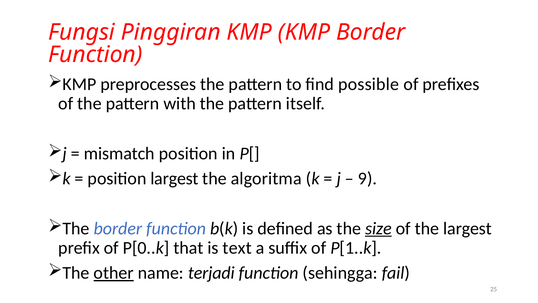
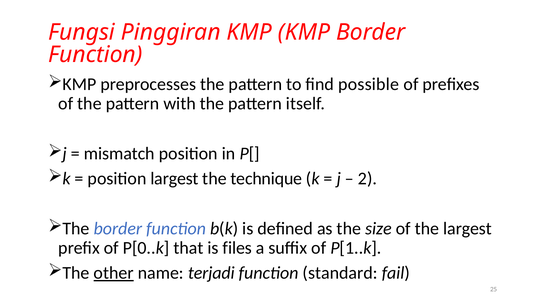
algoritma: algoritma -> technique (266, 178)
9: 9 -> 2 (367, 178)
size underline: present -> none (378, 228)
text: text -> files (237, 248)
sehingga: sehingga -> standard (340, 273)
